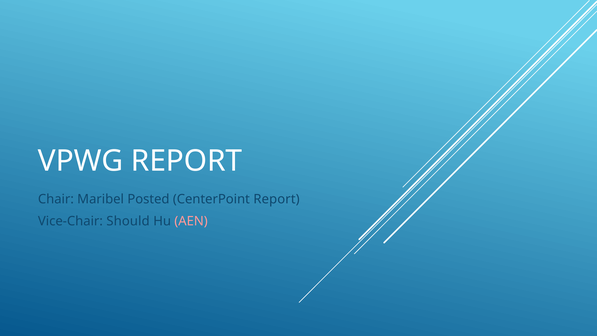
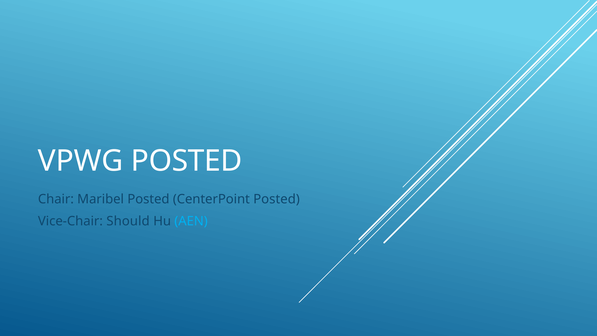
VPWG REPORT: REPORT -> POSTED (187, 161)
CenterPoint Report: Report -> Posted (277, 199)
AEN colour: pink -> light blue (191, 221)
